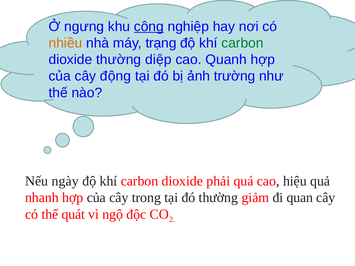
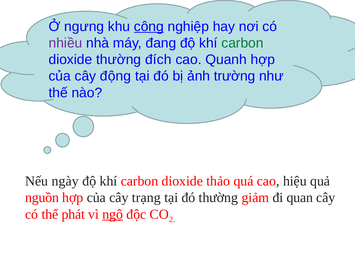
nhiều colour: orange -> purple (65, 43)
trạng: trạng -> đang (161, 43)
diệp: diệp -> đích (158, 60)
phải: phải -> thảo (218, 181)
nhanh: nhanh -> nguồn (42, 198)
trong: trong -> trạng (146, 198)
quát: quát -> phát (73, 214)
ngộ underline: none -> present (113, 214)
